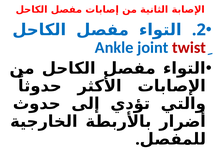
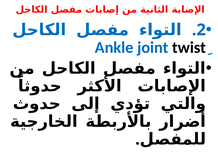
twist colour: red -> black (189, 47)
